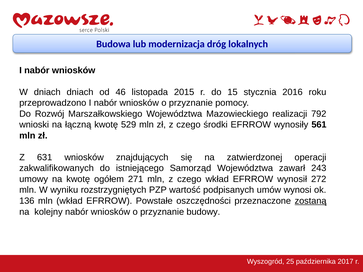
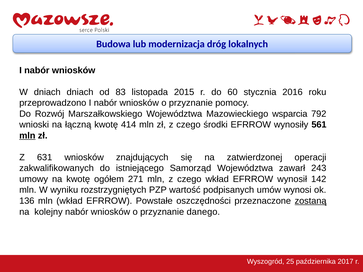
46: 46 -> 83 (121, 92)
15: 15 -> 60 (233, 92)
realizacji: realizacji -> wsparcia (290, 114)
529: 529 -> 414 (129, 125)
mln underline: none -> present (27, 136)
272: 272 -> 142 (319, 179)
budowy: budowy -> danego (203, 212)
